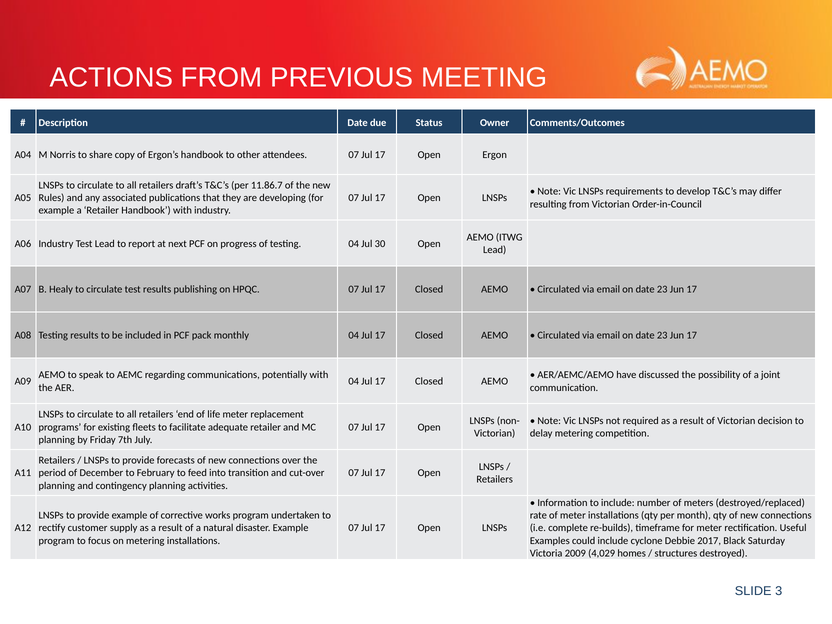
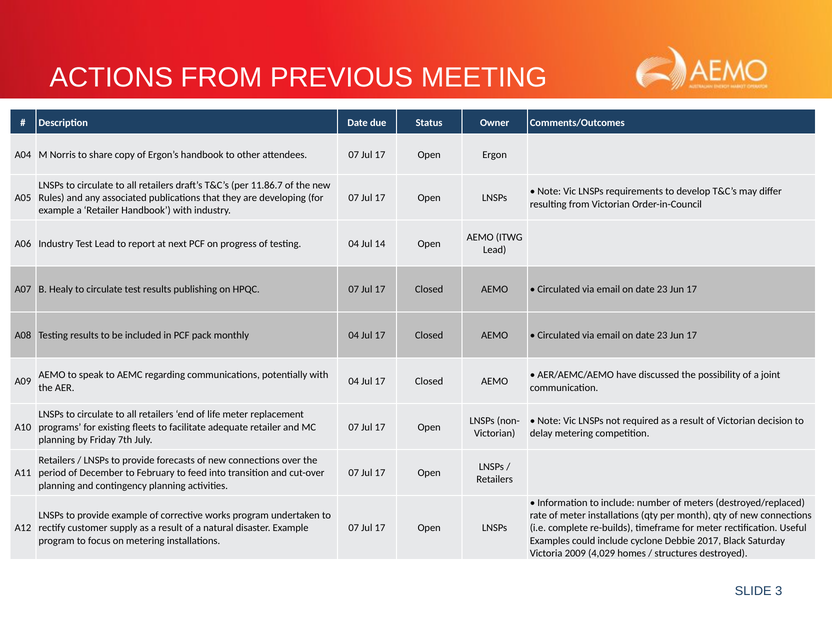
30: 30 -> 14 (380, 244)
